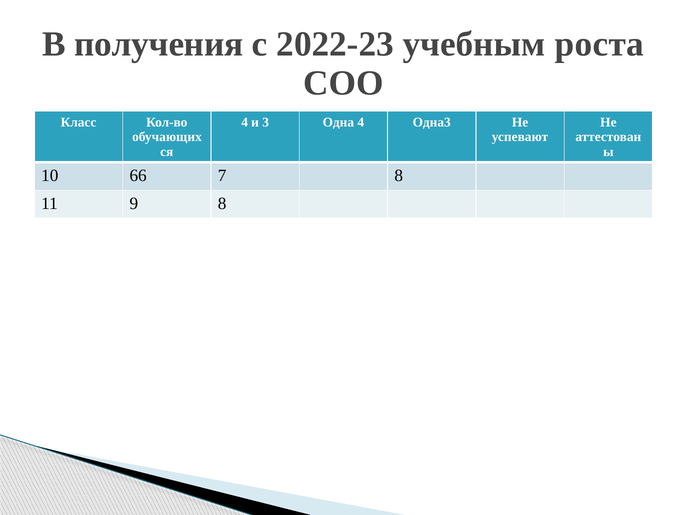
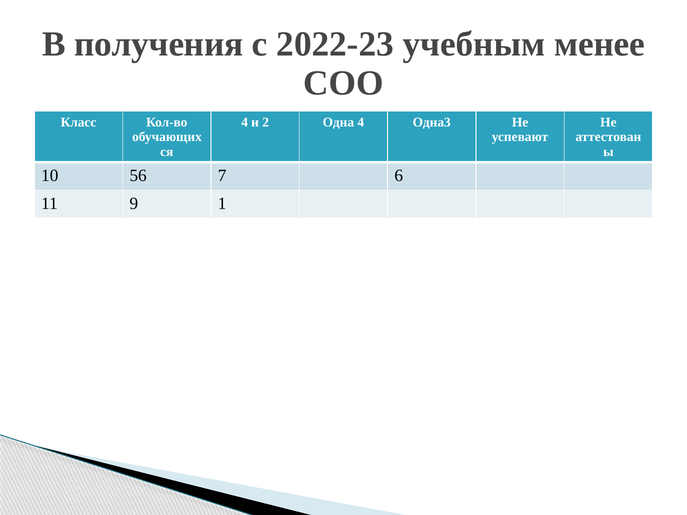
роста: роста -> менее (600, 44)
3: 3 -> 2 (266, 122)
66: 66 -> 56 (138, 176)
7 8: 8 -> 6 (399, 176)
9 8: 8 -> 1 (222, 203)
